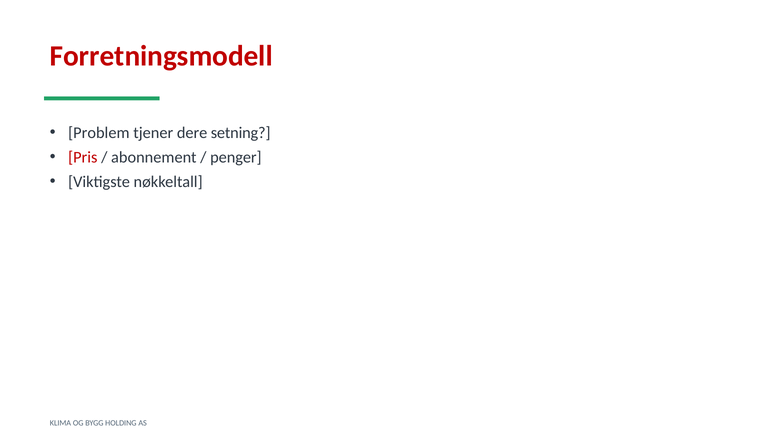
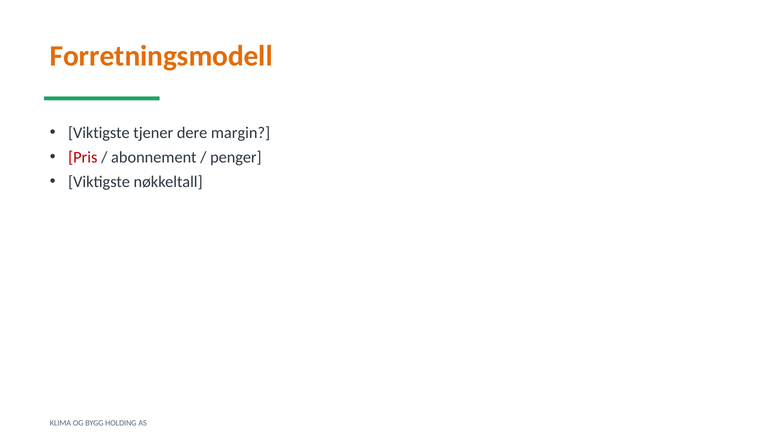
Forretningsmodell colour: red -> orange (161, 56)
Problem: Problem -> Viktigste (99, 133)
setning: setning -> margin (241, 133)
